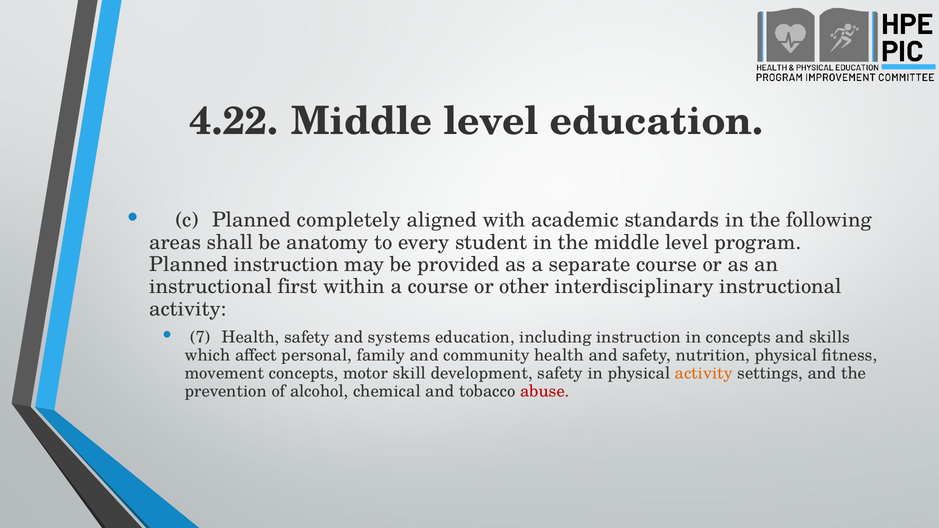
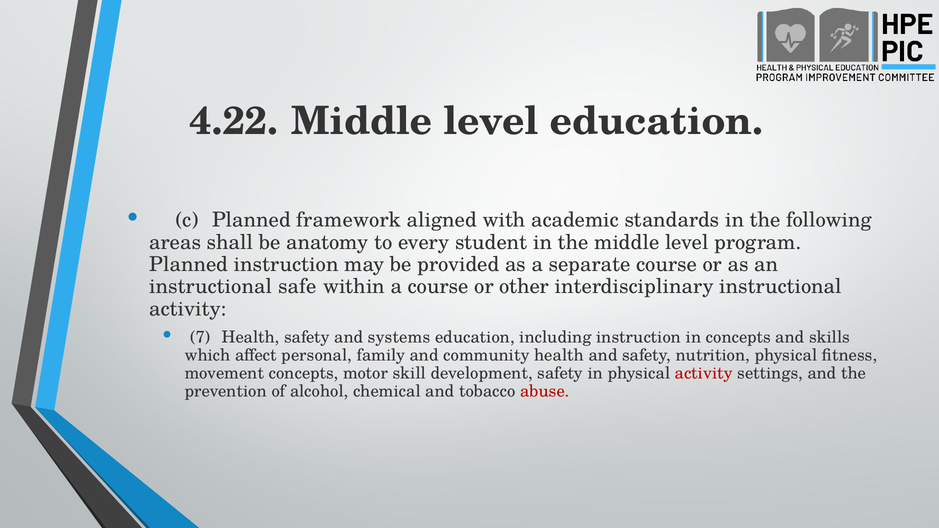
completely: completely -> framework (349, 220)
first: first -> safe (297, 287)
activity colour: orange -> red (704, 373)
